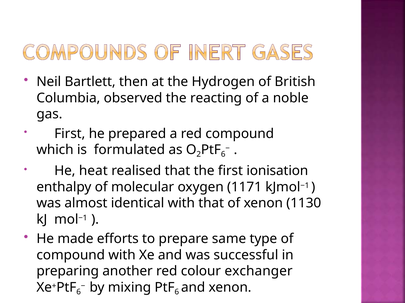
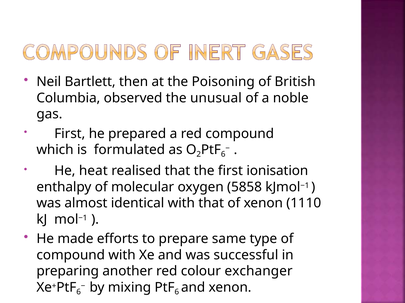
Hydrogen: Hydrogen -> Poisoning (223, 82)
reacting: reacting -> unusual (216, 98)
1171: 1171 -> 5858 (244, 187)
1130: 1130 -> 1110 (304, 204)
